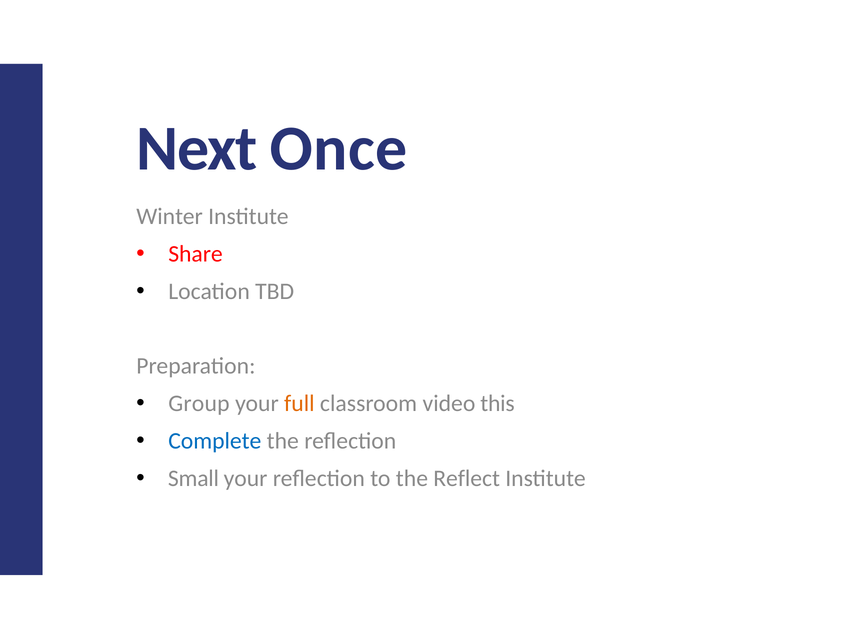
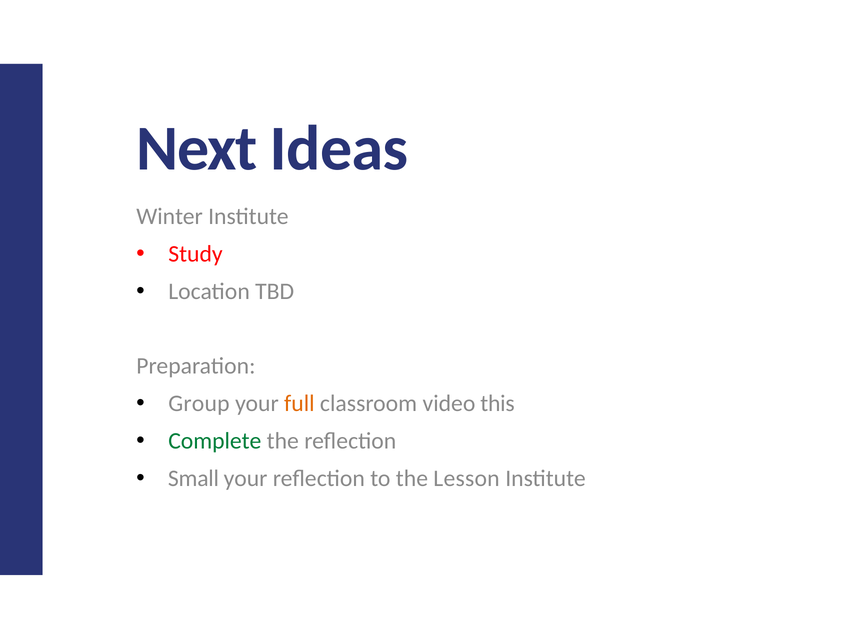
Once: Once -> Ideas (339, 149)
Share: Share -> Study (195, 254)
Complete colour: blue -> green (215, 441)
Reflect: Reflect -> Lesson (466, 478)
